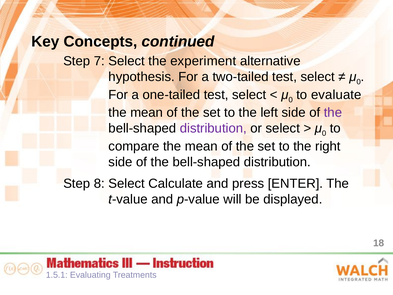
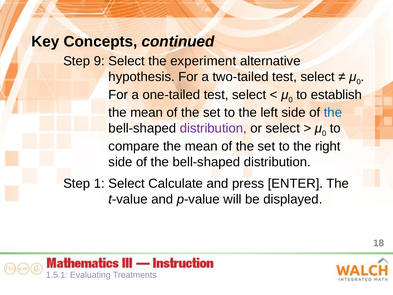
7: 7 -> 9 (99, 61)
evaluate: evaluate -> establish (336, 95)
the colour: purple -> blue (333, 113)
8: 8 -> 1 (99, 183)
